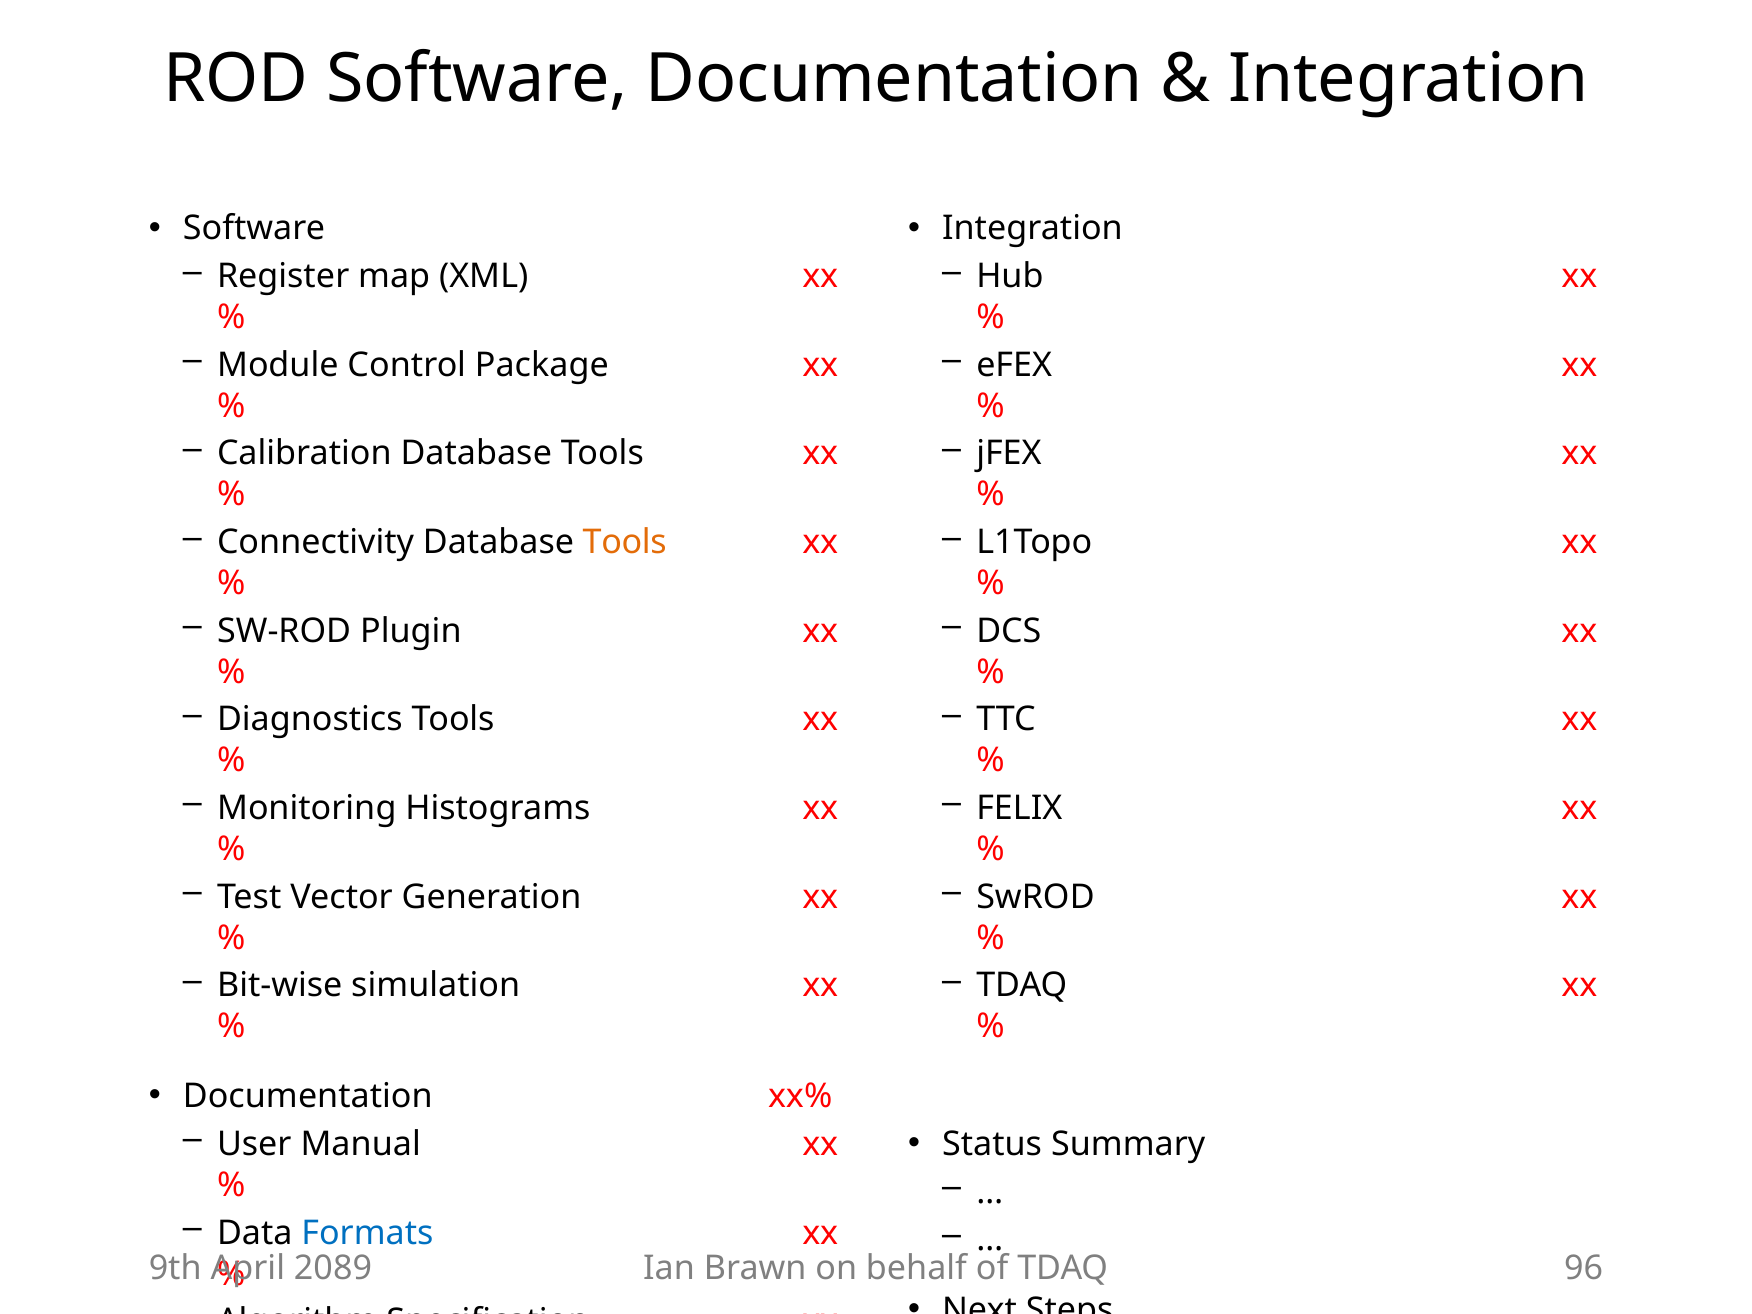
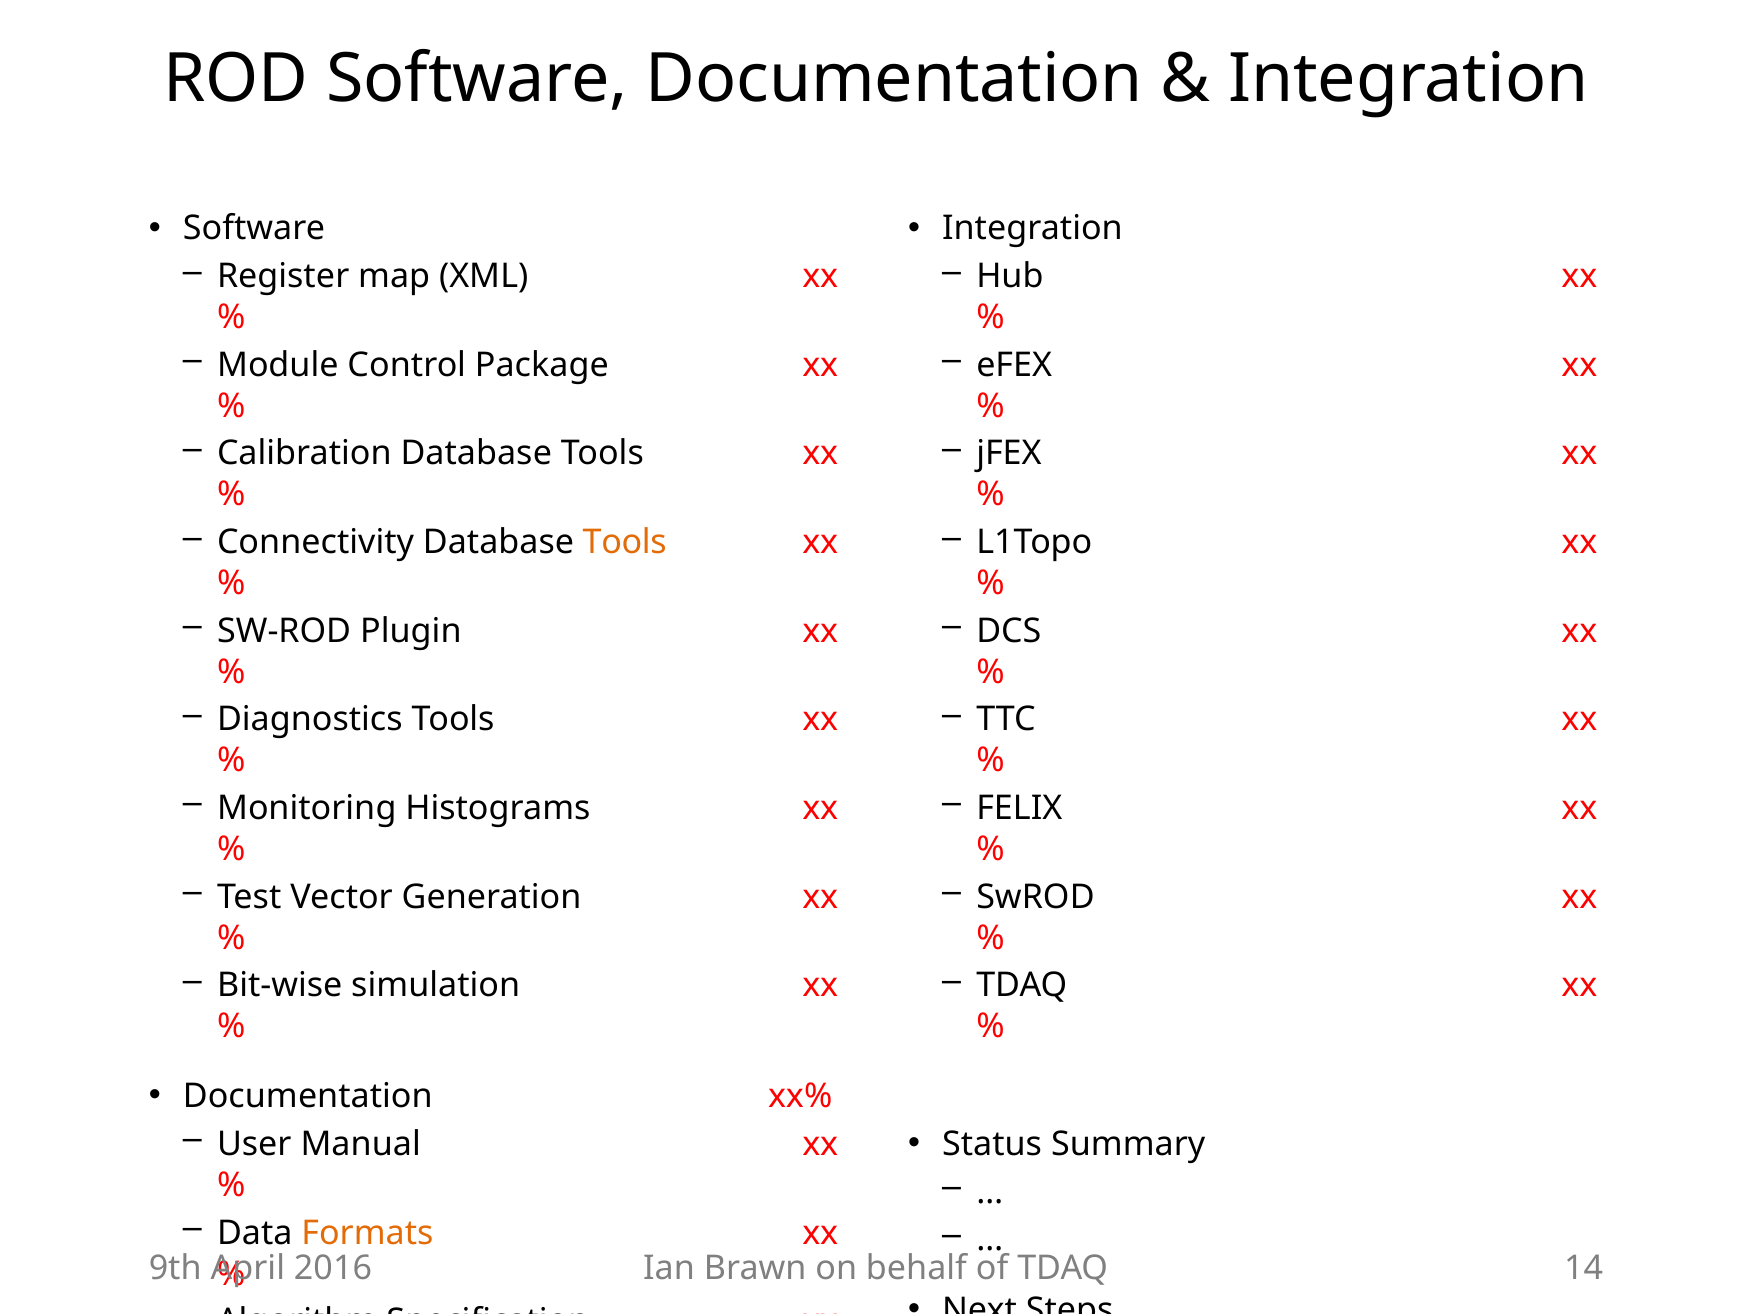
Formats colour: blue -> orange (367, 1233)
2089: 2089 -> 2016 (333, 1268)
96: 96 -> 14 (1584, 1268)
